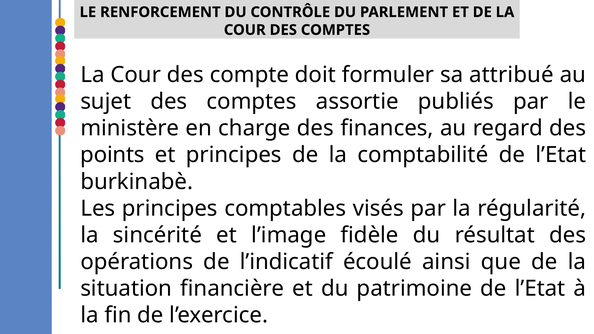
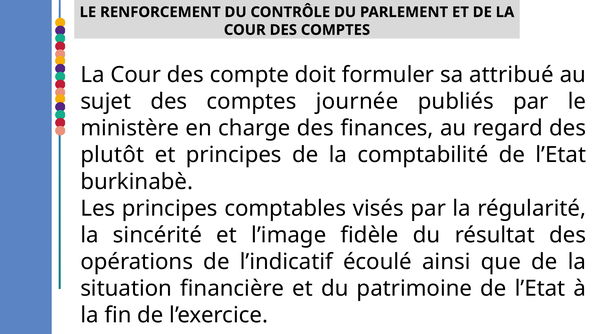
assortie: assortie -> journée (357, 102)
points: points -> plutôt (112, 155)
